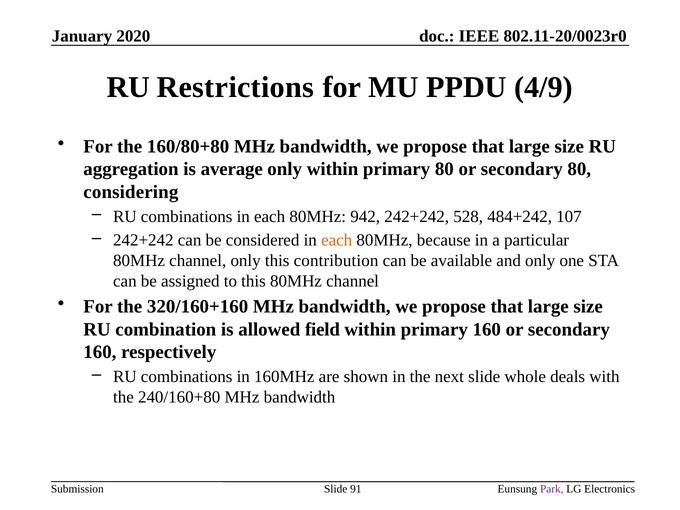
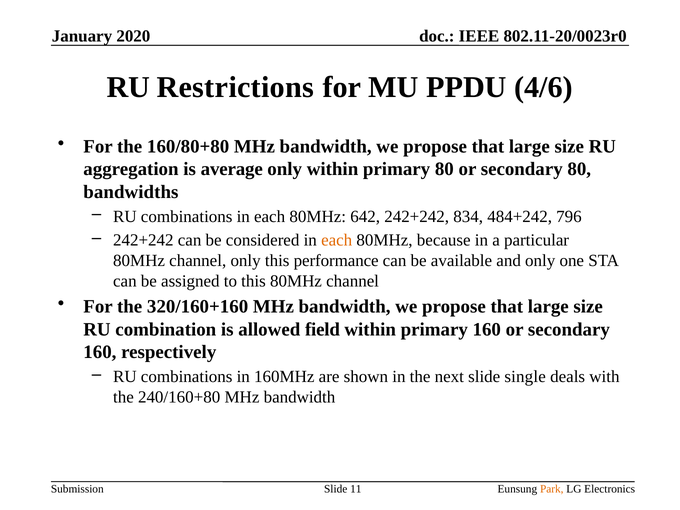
4/9: 4/9 -> 4/6 (544, 87)
considering: considering -> bandwidths (131, 192)
942: 942 -> 642 (365, 217)
528: 528 -> 834 (468, 217)
107: 107 -> 796 (569, 217)
contribution: contribution -> performance (336, 261)
whole: whole -> single (525, 377)
91: 91 -> 11 (356, 489)
Park colour: purple -> orange (552, 489)
